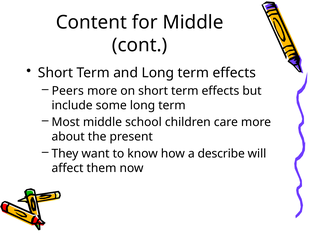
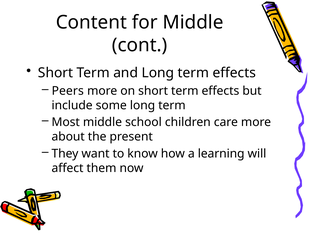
describe: describe -> learning (221, 153)
